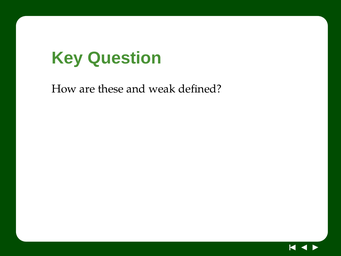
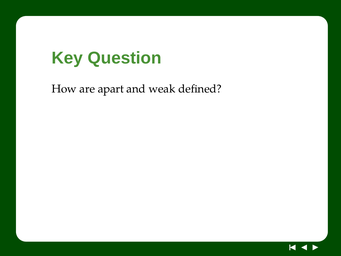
these: these -> apart (111, 89)
